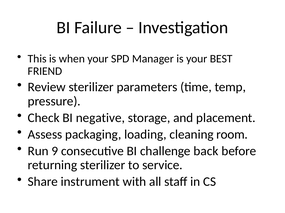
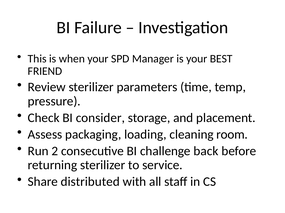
negative: negative -> consider (100, 118)
9: 9 -> 2 (55, 151)
instrument: instrument -> distributed (90, 182)
